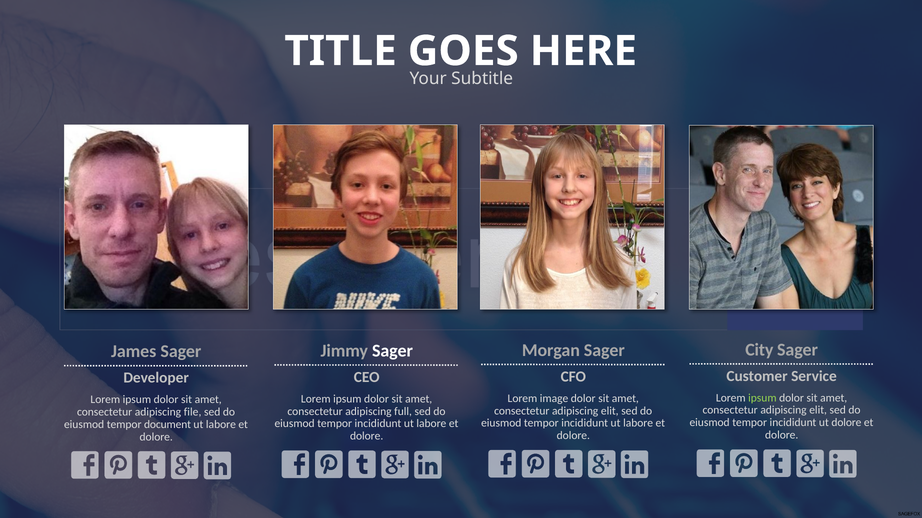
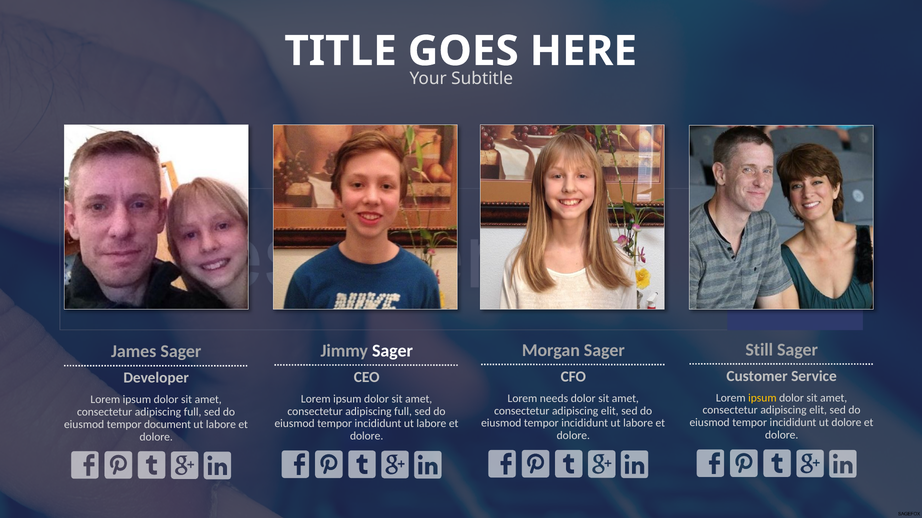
City: City -> Still (759, 350)
ipsum colour: light green -> yellow (762, 398)
image: image -> needs (554, 399)
file: file -> full (193, 412)
